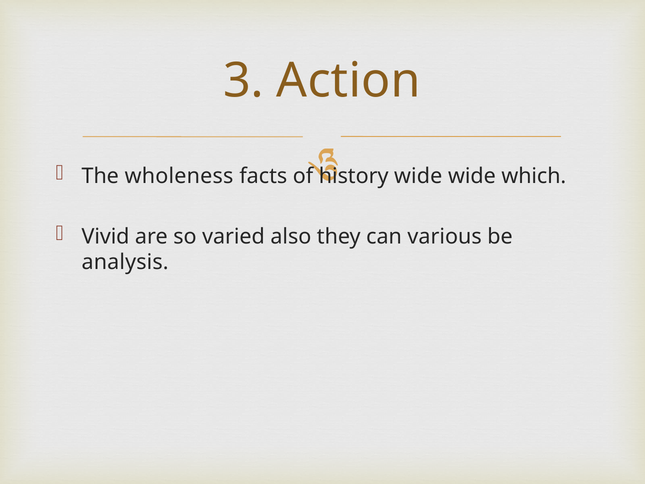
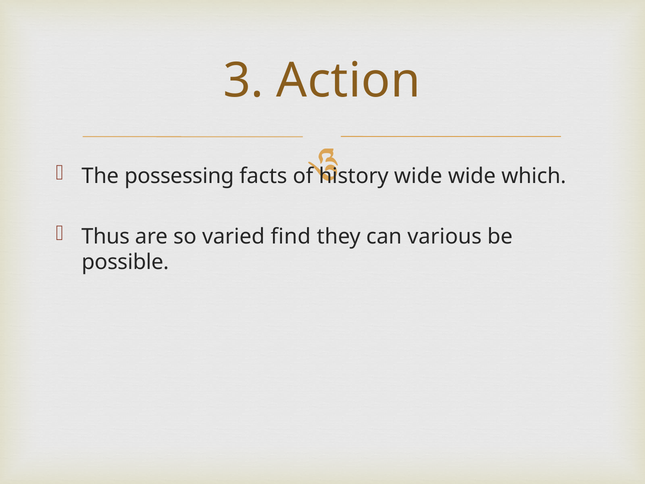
wholeness: wholeness -> possessing (179, 176)
Vivid: Vivid -> Thus (106, 236)
also: also -> find (291, 236)
analysis: analysis -> possible (125, 262)
